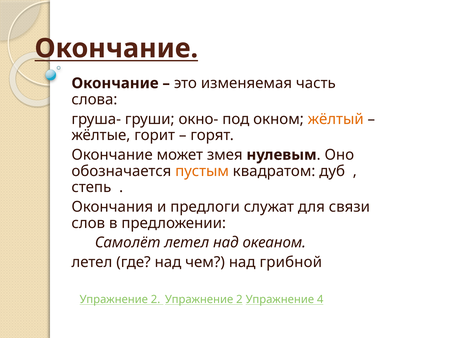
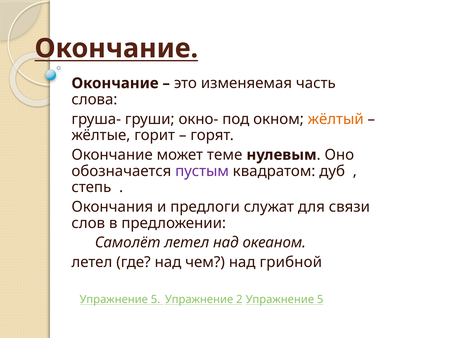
змея: змея -> теме (225, 155)
пустым colour: orange -> purple (202, 171)
2: 2 -> 5 (156, 300)
2 Упражнение 4: 4 -> 5 (320, 300)
